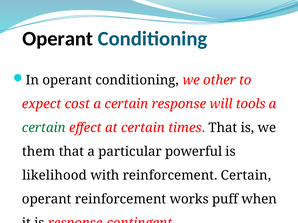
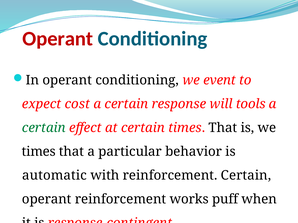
Operant colour: black -> red (58, 39)
other: other -> event (219, 80)
them: them -> times (39, 152)
powerful: powerful -> behavior (194, 152)
likelihood: likelihood -> automatic (54, 176)
